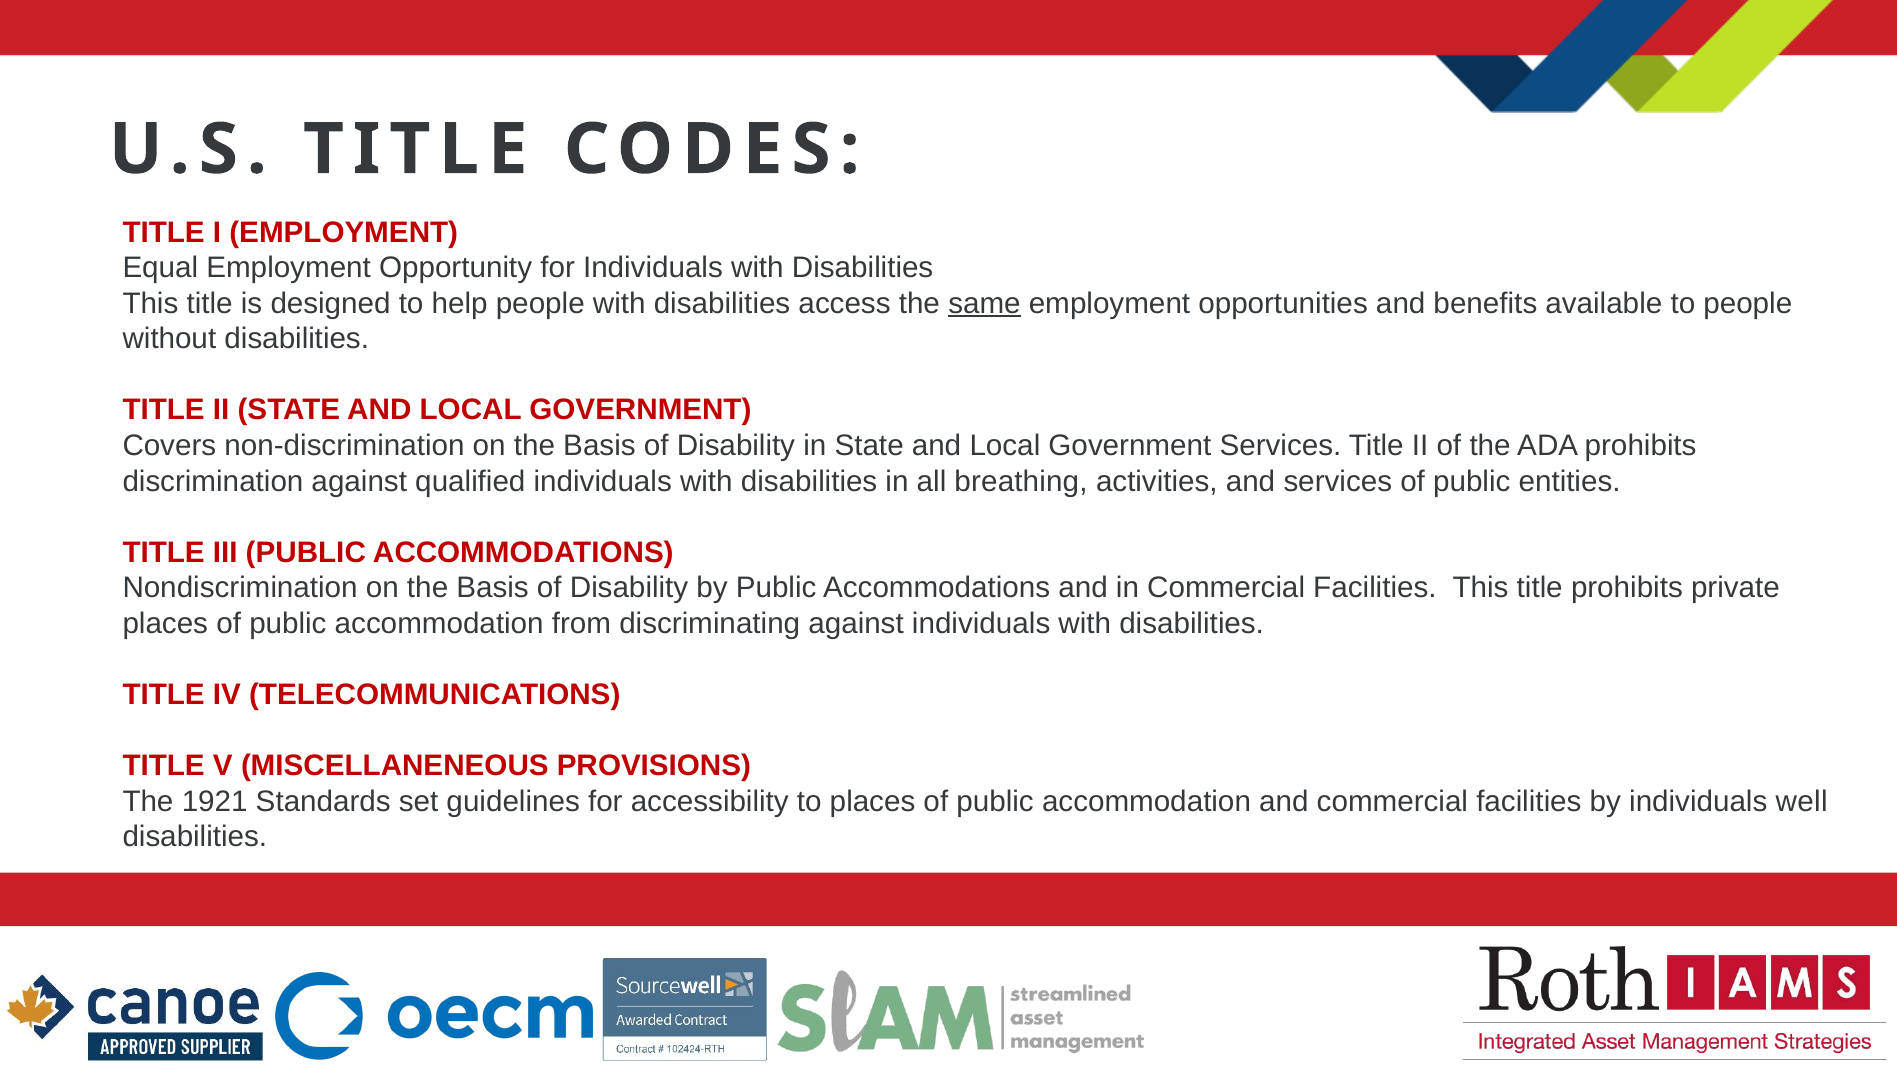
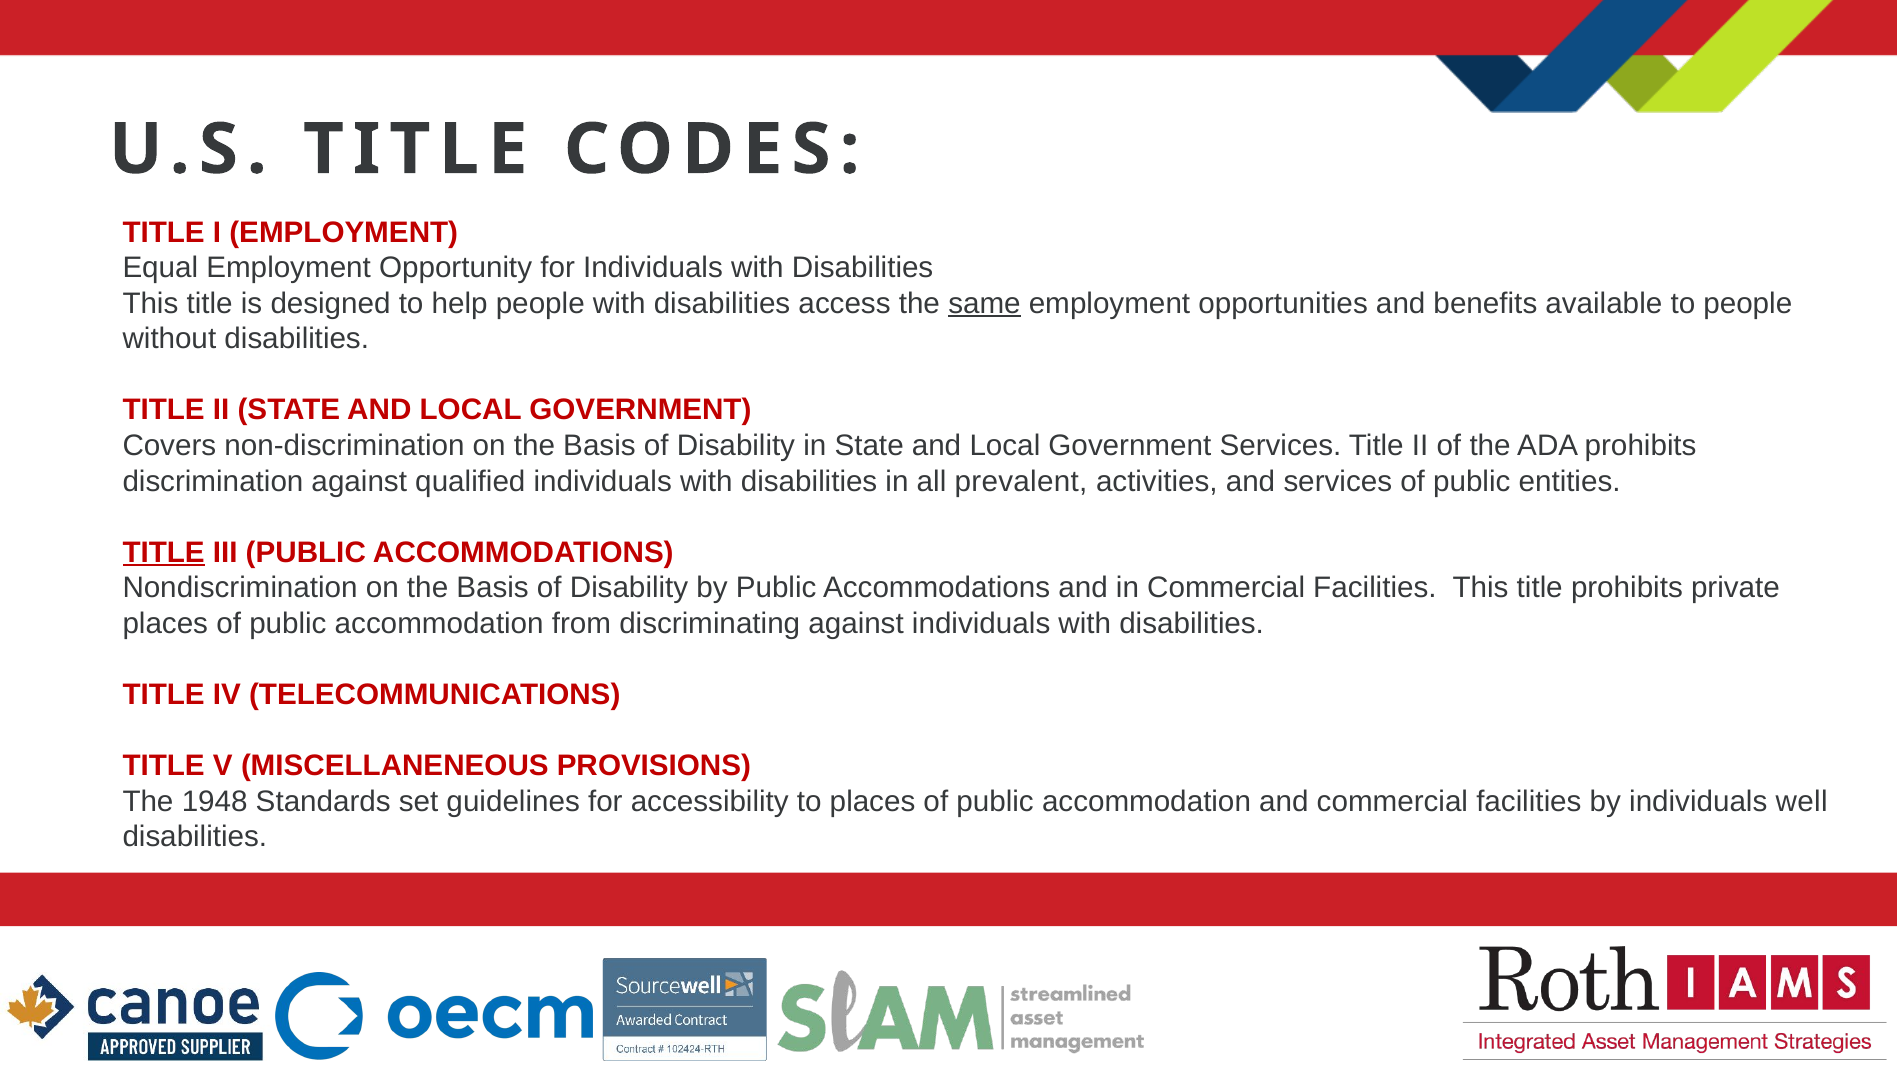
breathing: breathing -> prevalent (1021, 481)
TITLE underline: none -> present (164, 552)
1921: 1921 -> 1948 (215, 801)
